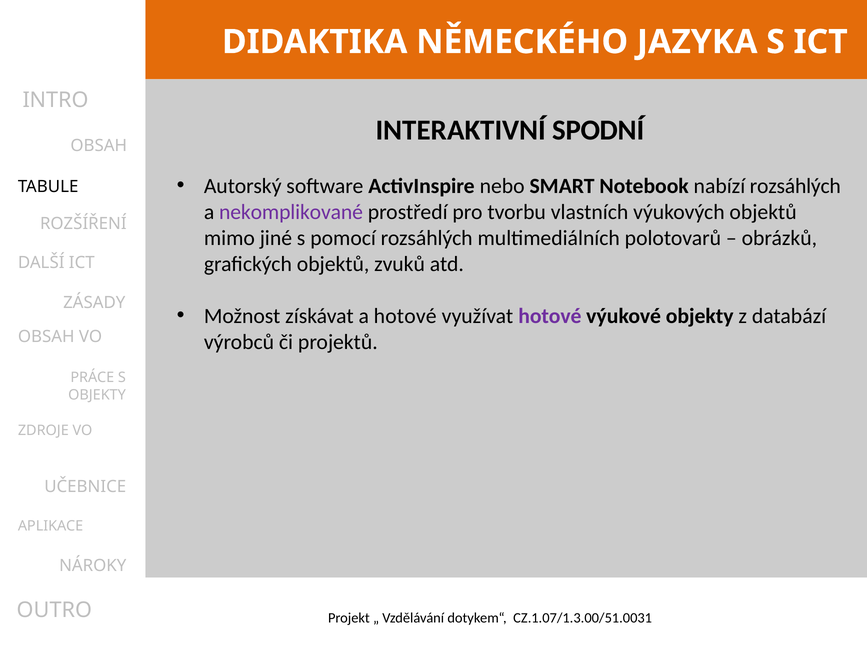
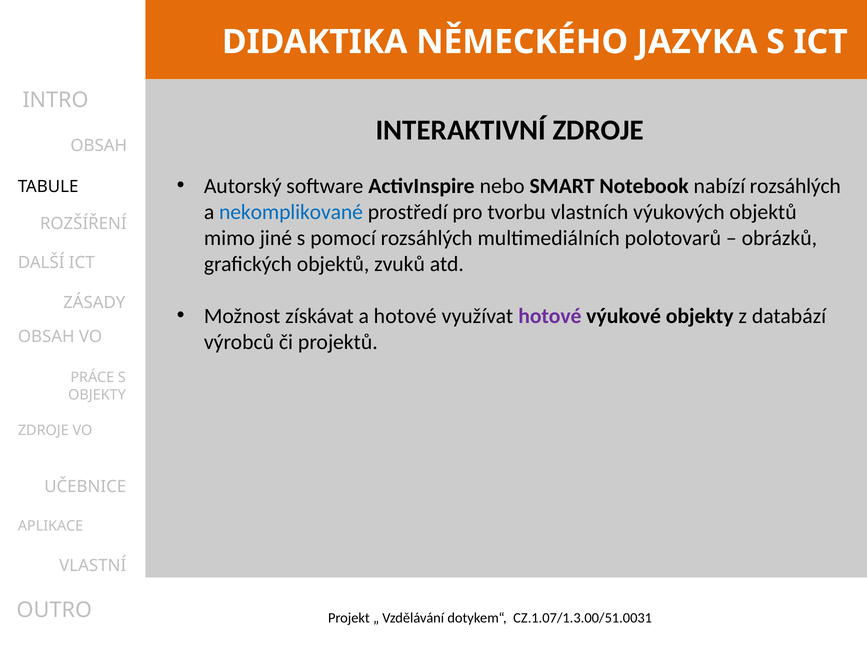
INTERAKTIVNÍ SPODNÍ: SPODNÍ -> ZDROJE (598, 130)
nekomplikované colour: purple -> blue (291, 212)
NÁROKY: NÁROKY -> VLASTNÍ (93, 566)
